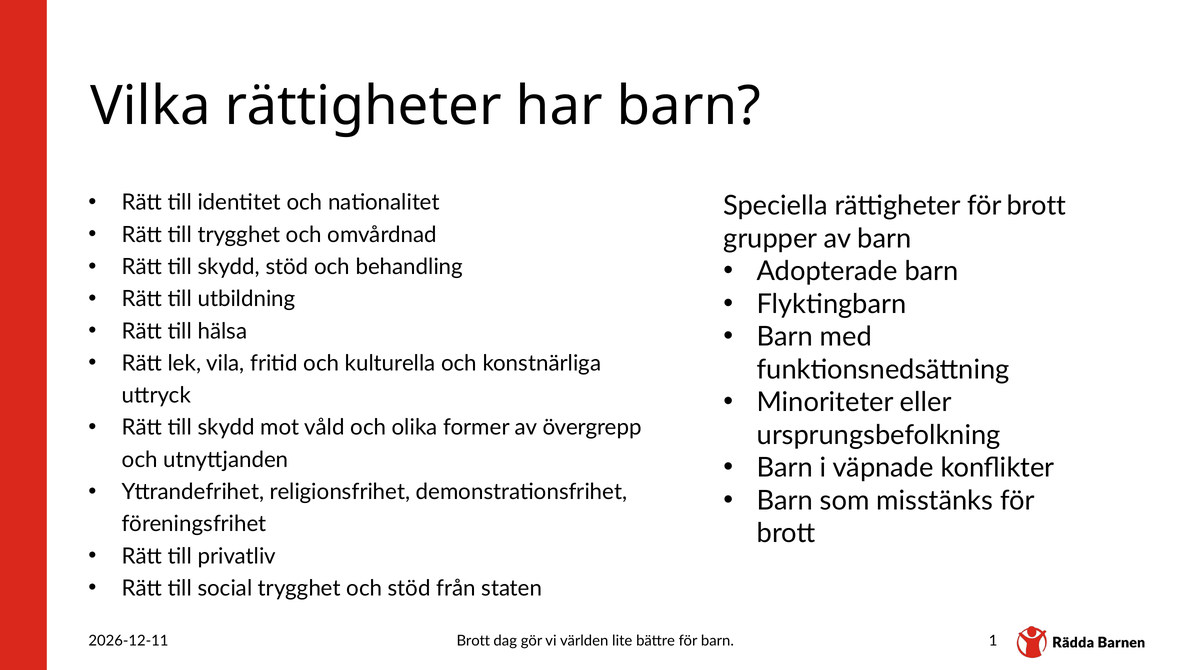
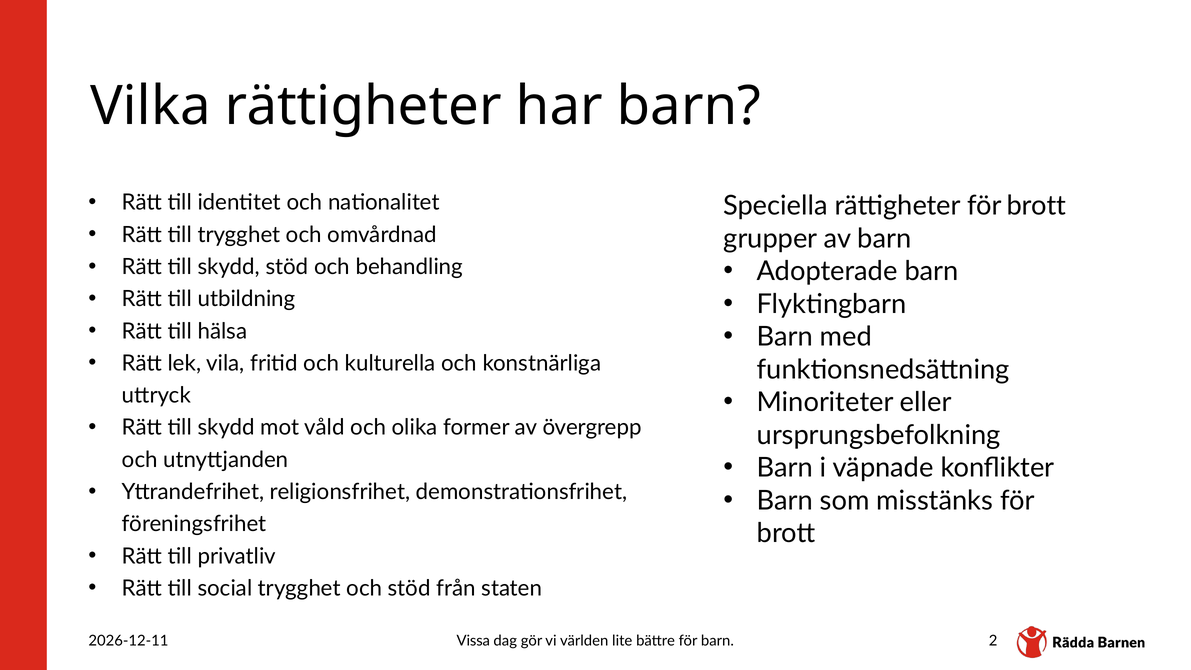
Brott: Brott -> Vissa (473, 641)
1: 1 -> 2 (993, 641)
